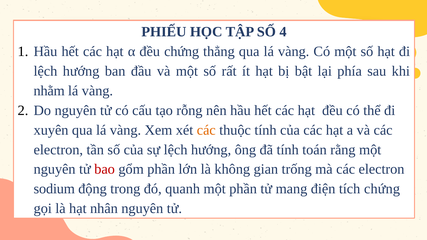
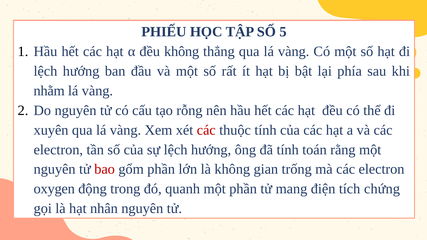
4: 4 -> 5 (283, 32)
đều chứng: chứng -> không (182, 52)
các colour: orange -> red (206, 130)
sodium: sodium -> oxygen (54, 189)
